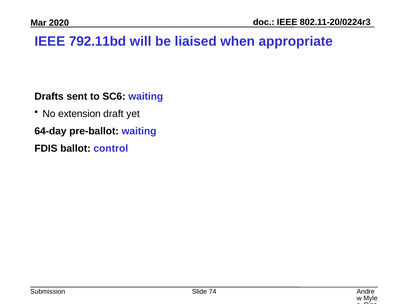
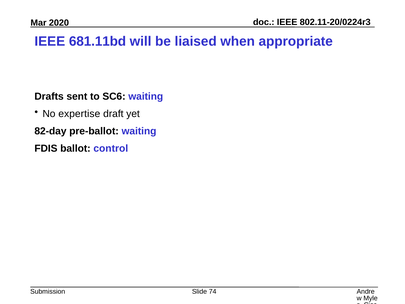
792.11bd: 792.11bd -> 681.11bd (97, 41)
extension: extension -> expertise (79, 114)
64-day: 64-day -> 82-day (50, 131)
